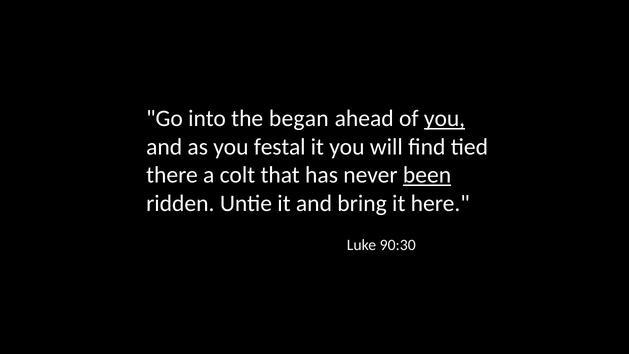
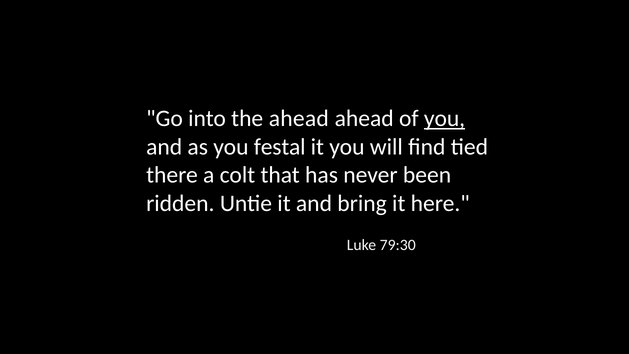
the began: began -> ahead (299, 118)
been underline: present -> none (427, 175)
90:30: 90:30 -> 79:30 (398, 245)
